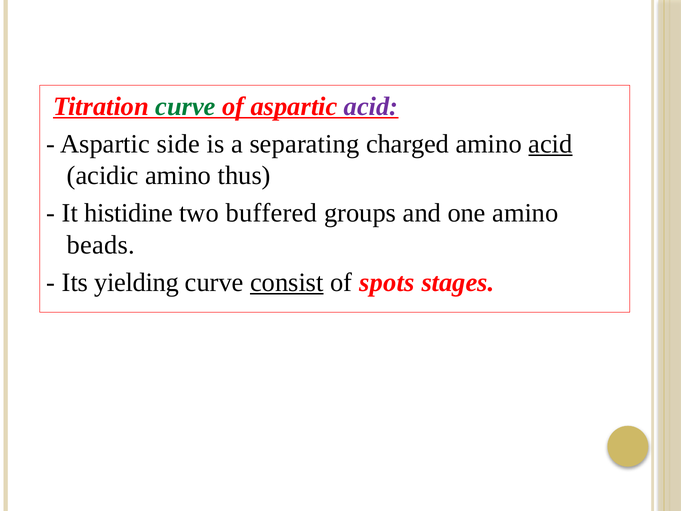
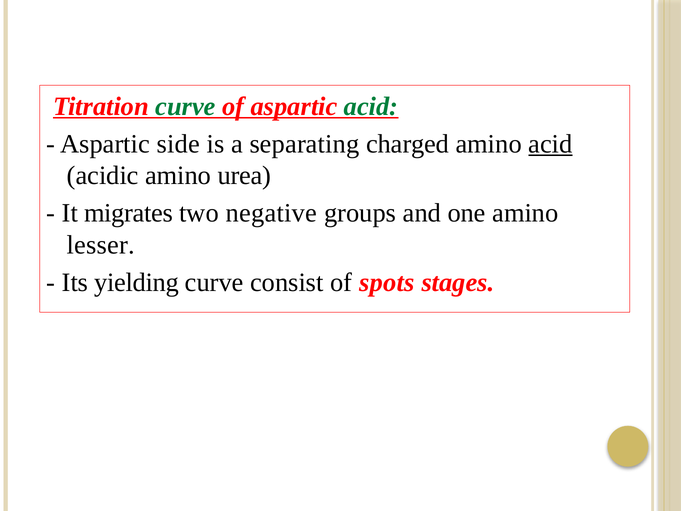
acid colour: purple -> green (371, 106)
thus: thus -> urea (244, 176)
histidine: histidine -> migrates (129, 213)
buffered: buffered -> negative (271, 213)
beads: beads -> lesser (101, 245)
consist underline: present -> none (287, 282)
